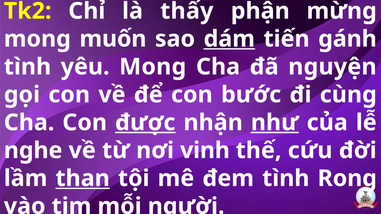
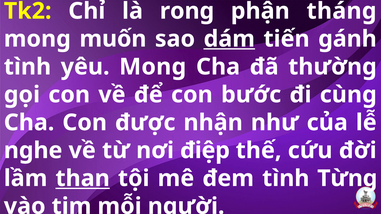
thấy: thấy -> rong (187, 11)
mừng: mừng -> tháng (342, 11)
nguyện: nguyện -> thường (333, 67)
được underline: present -> none (145, 123)
như underline: present -> none (275, 123)
vinh: vinh -> điệp (205, 151)
Rong: Rong -> Từng (347, 179)
